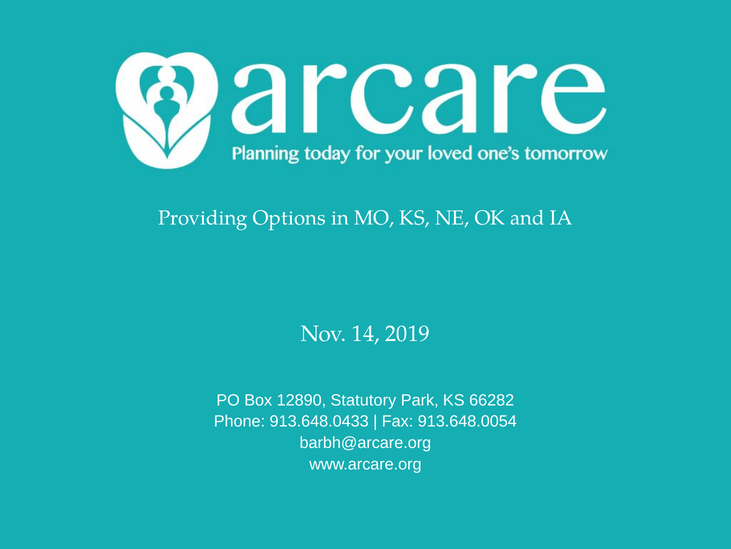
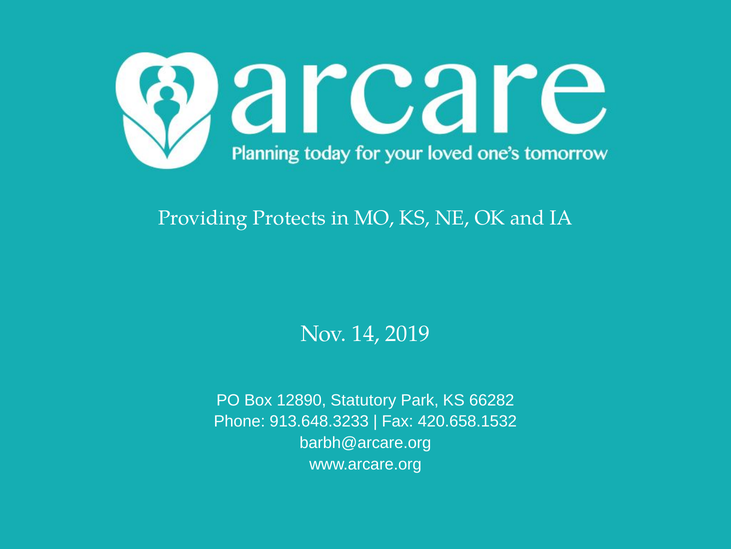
Options: Options -> Protects (289, 218)
913.648.0433: 913.648.0433 -> 913.648.3233 (319, 421)
913.648.0054: 913.648.0054 -> 420.658.1532 (467, 421)
